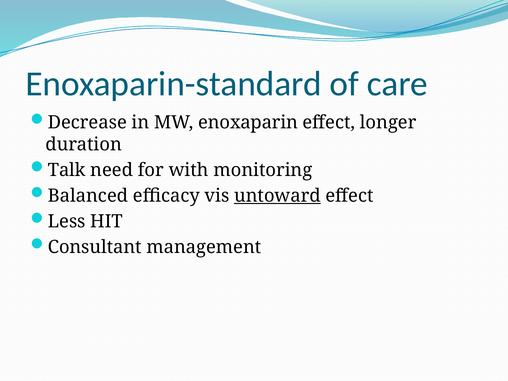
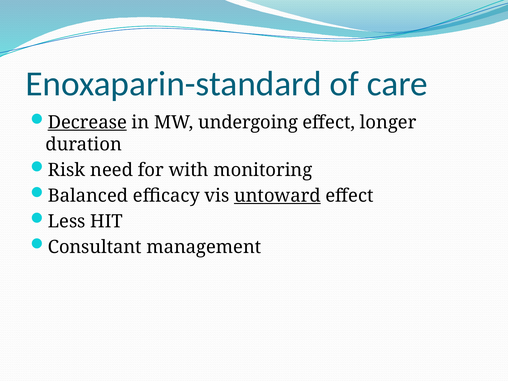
Decrease underline: none -> present (87, 122)
enoxaparin: enoxaparin -> undergoing (248, 122)
Talk: Talk -> Risk (67, 170)
